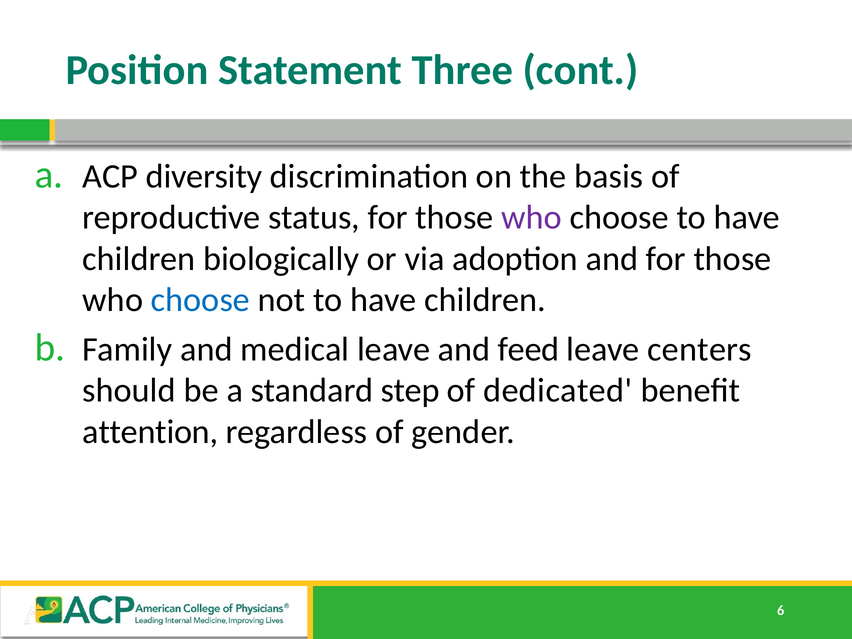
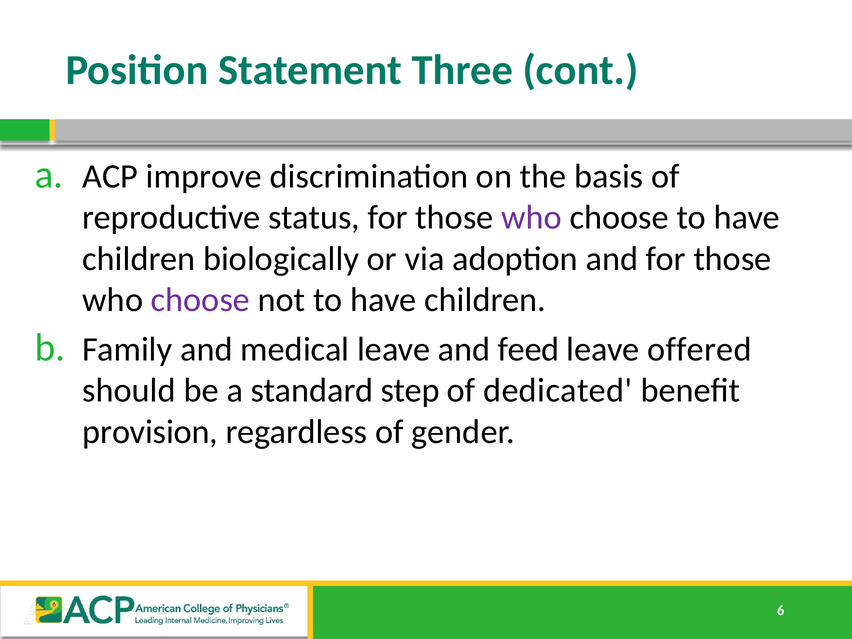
diversity: diversity -> improve (204, 176)
choose colour: blue -> purple (200, 300)
centers: centers -> offered (700, 349)
attention: attention -> provision (150, 432)
